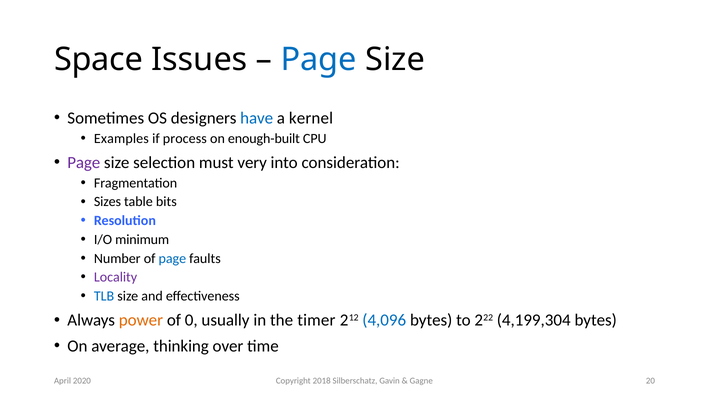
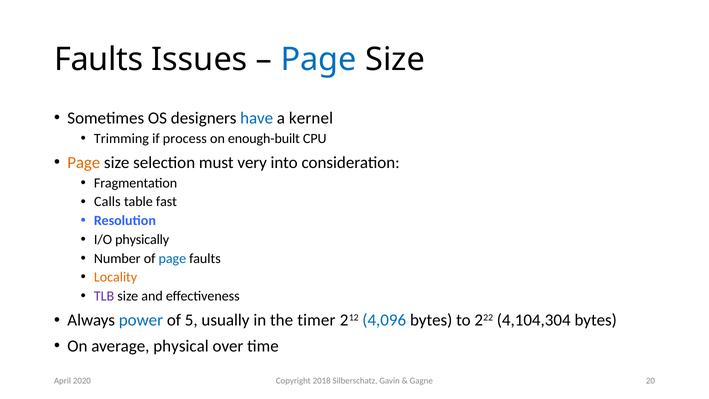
Space: Space -> Faults (99, 60)
Examples: Examples -> Trimming (121, 138)
Page colour: purple -> orange (84, 162)
Sizes: Sizes -> Calls (107, 202)
bits: bits -> fast (166, 202)
minimum: minimum -> physically (142, 239)
Locality colour: purple -> orange (116, 277)
TLB colour: blue -> purple (104, 296)
power colour: orange -> blue (141, 320)
0: 0 -> 5 (191, 320)
4,199,304: 4,199,304 -> 4,104,304 (534, 320)
thinking: thinking -> physical (181, 346)
